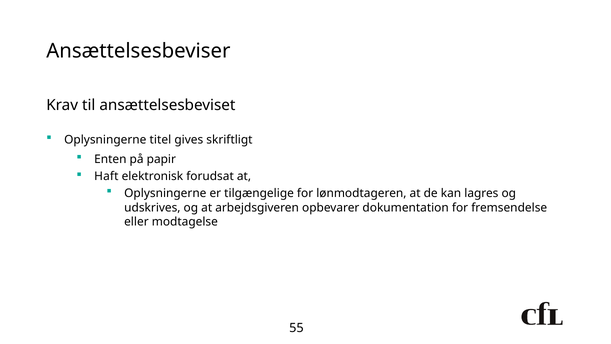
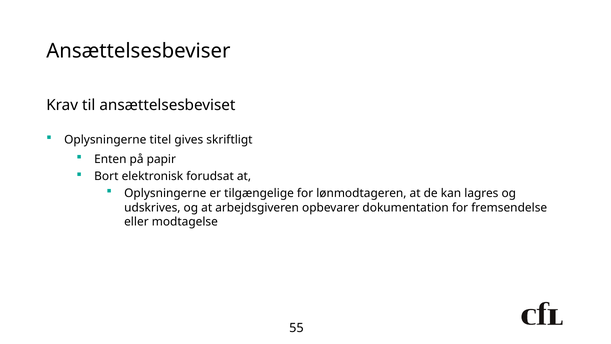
Haft: Haft -> Bort (106, 176)
